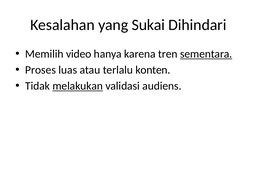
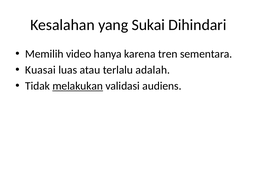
sementara underline: present -> none (206, 54)
Proses: Proses -> Kuasai (40, 70)
konten: konten -> adalah (153, 70)
